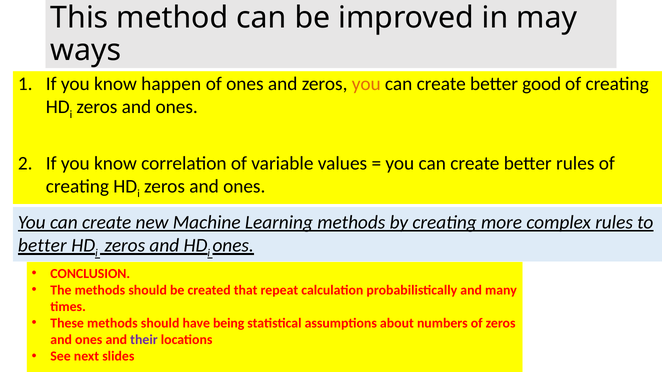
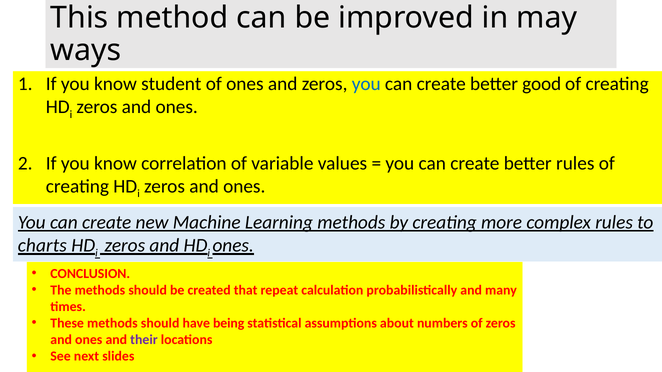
happen: happen -> student (171, 84)
you colour: orange -> blue (366, 84)
better: better -> charts (42, 246)
